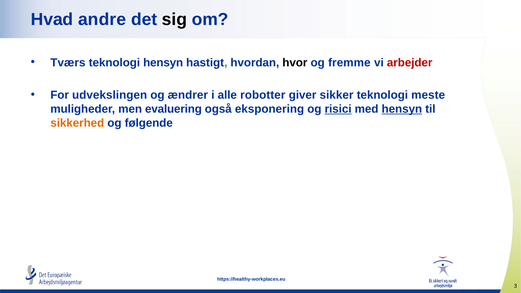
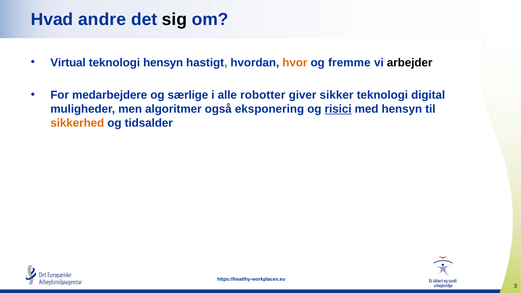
Tværs: Tværs -> Virtual (68, 63)
hvor colour: black -> orange (295, 63)
arbejder colour: red -> black (410, 63)
udvekslingen: udvekslingen -> medarbejdere (110, 95)
ændrer: ændrer -> særlige (188, 95)
meste: meste -> digital (428, 95)
evaluering: evaluering -> algoritmer (173, 109)
hensyn underline: present -> none (402, 109)
følgende: følgende -> tidsalder (149, 123)
